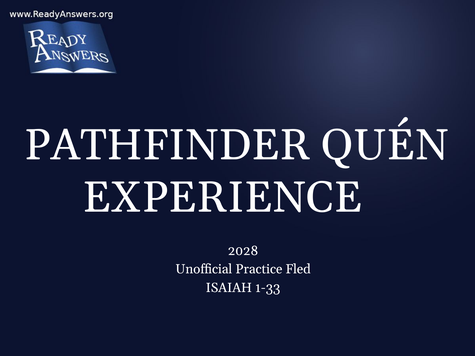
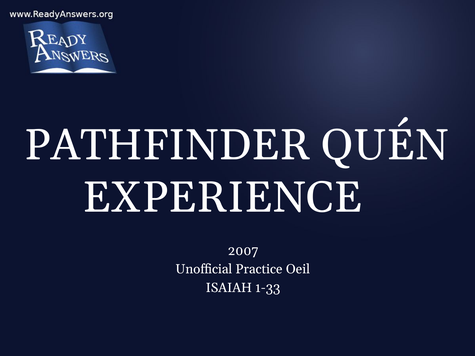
2028: 2028 -> 2007 (243, 251)
Fled: Fled -> Oeil (298, 269)
